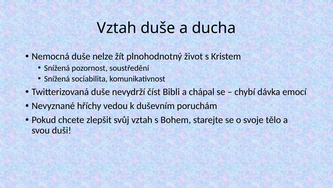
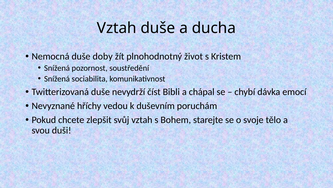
nelze: nelze -> doby (103, 56)
